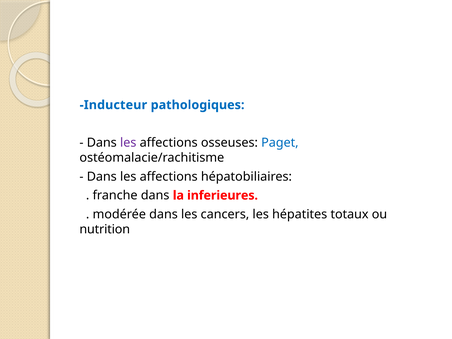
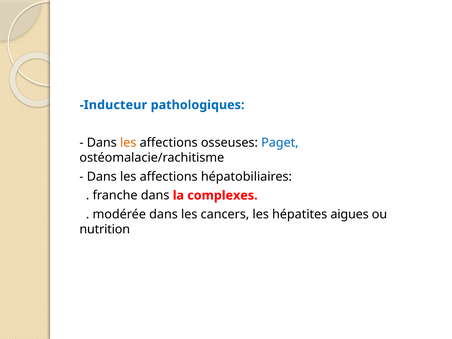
les colour: purple -> orange (128, 143)
inferieures: inferieures -> complexes (222, 195)
totaux: totaux -> aigues (350, 214)
